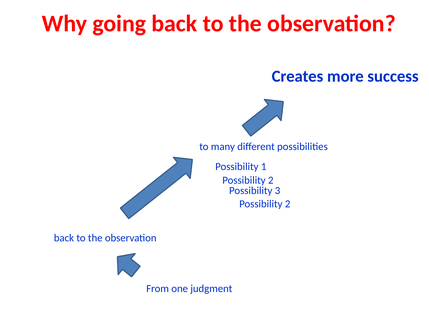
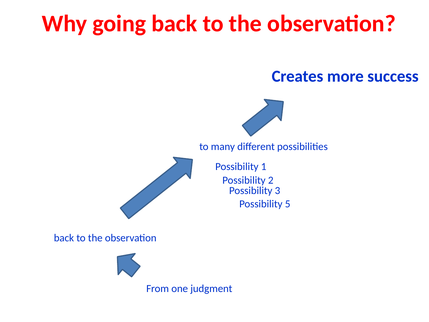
2: 2 -> 5 (288, 204)
